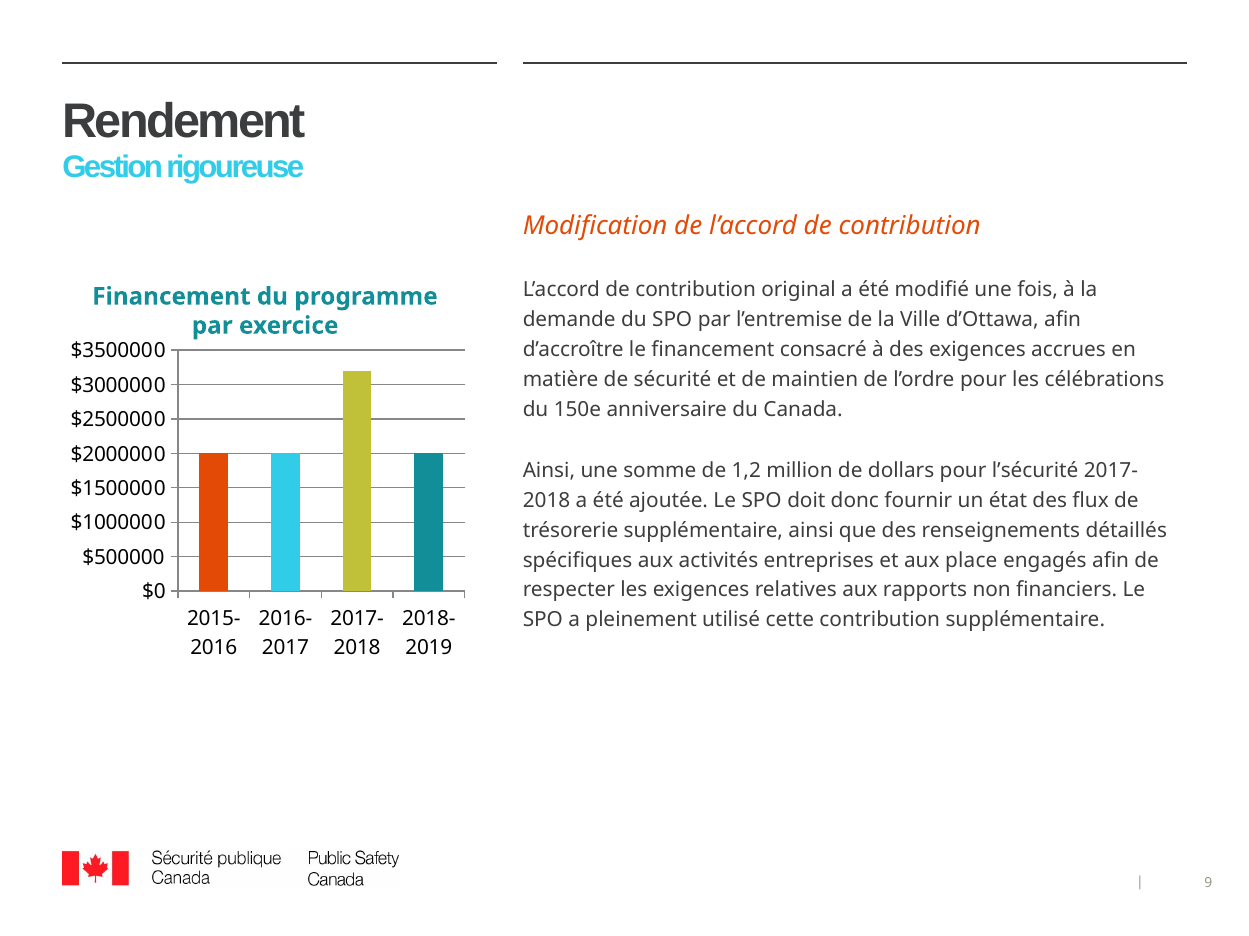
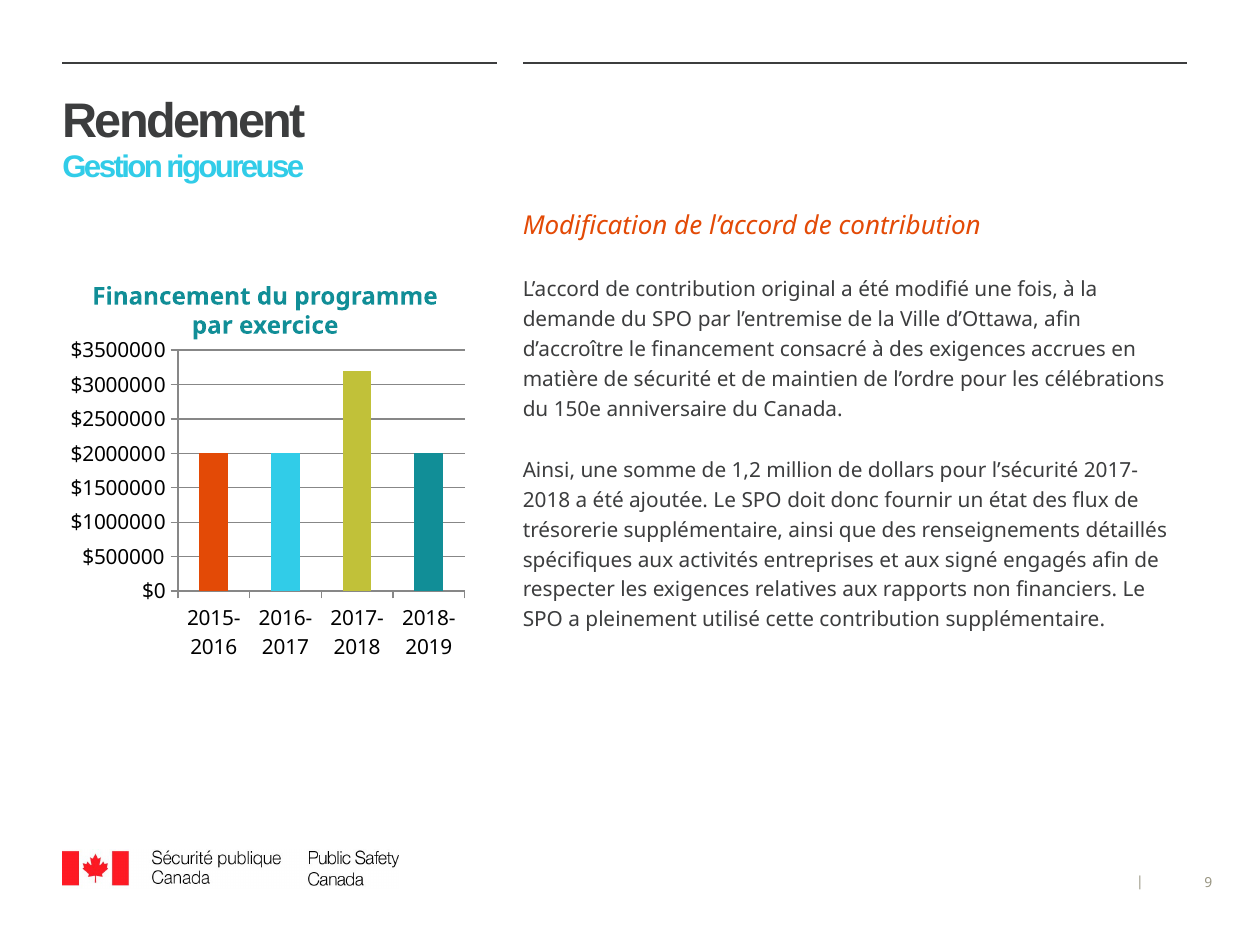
place: place -> signé (971, 561)
